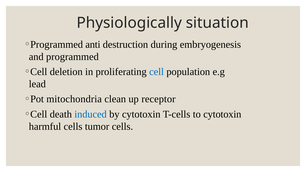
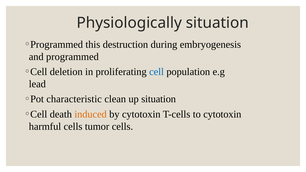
anti: anti -> this (93, 44)
mitochondria: mitochondria -> characteristic (74, 99)
up receptor: receptor -> situation (159, 99)
induced colour: blue -> orange (91, 114)
